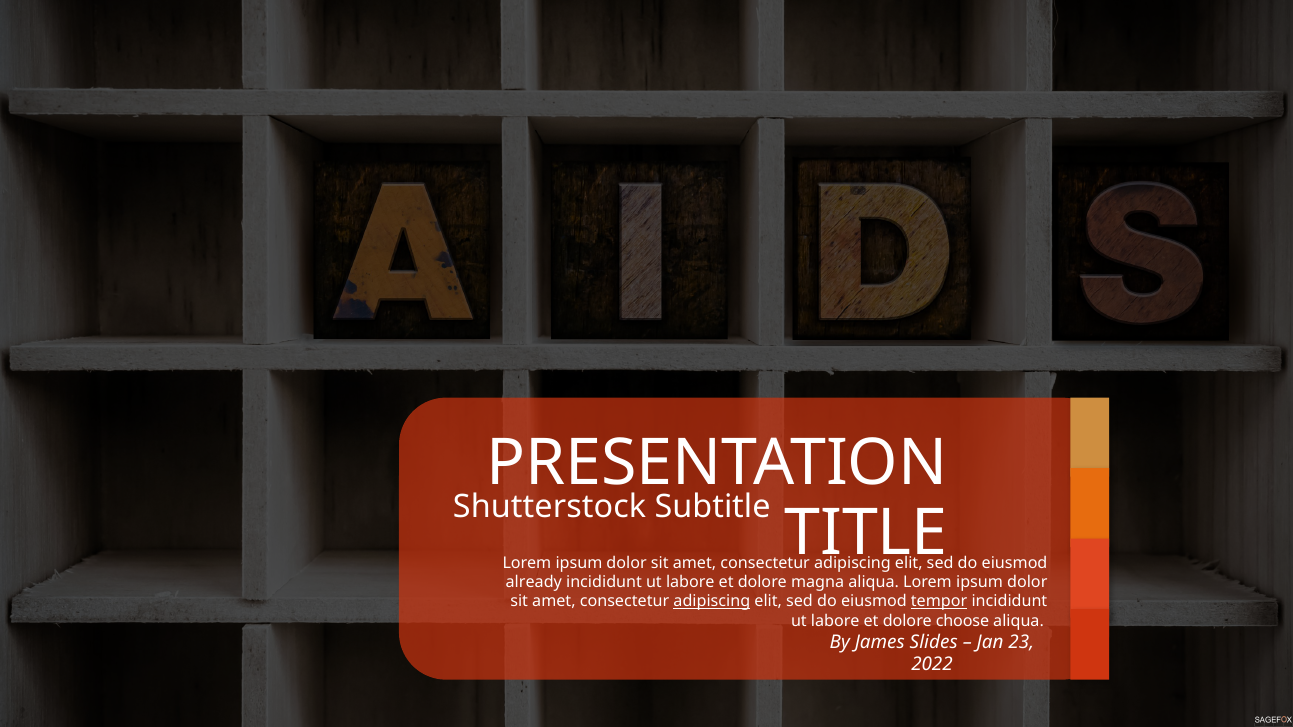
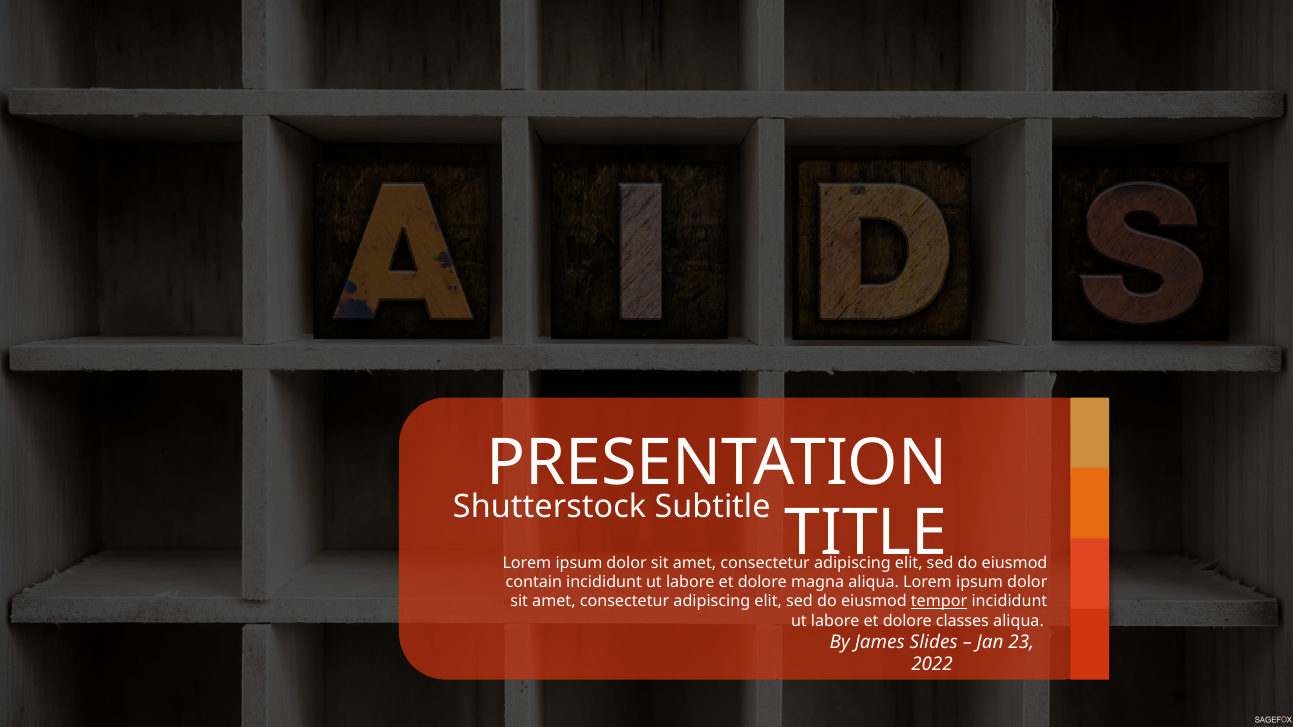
already: already -> contain (534, 582)
adipiscing underline: present -> none (712, 602)
choose: choose -> classes (962, 621)
